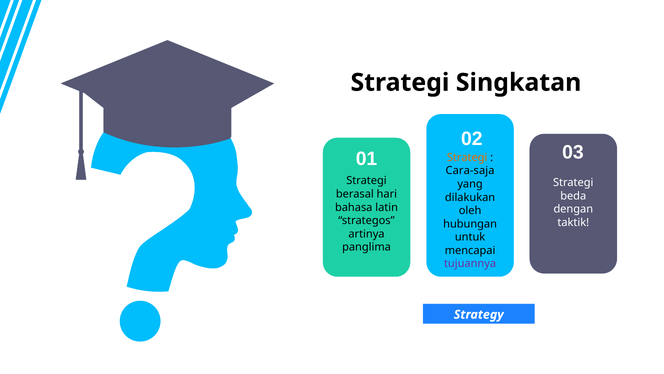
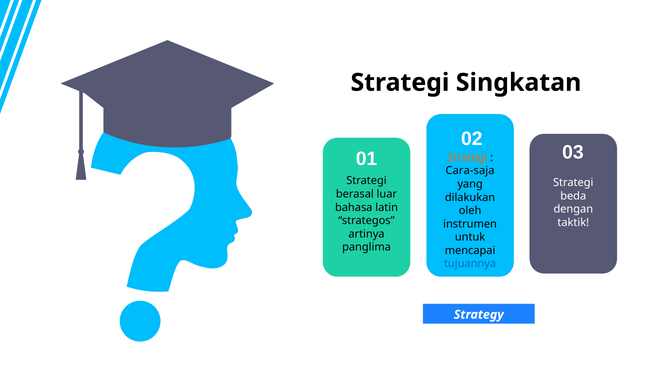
hari: hari -> luar (387, 194)
hubungan: hubungan -> instrumen (470, 224)
tujuannya colour: purple -> blue (470, 263)
